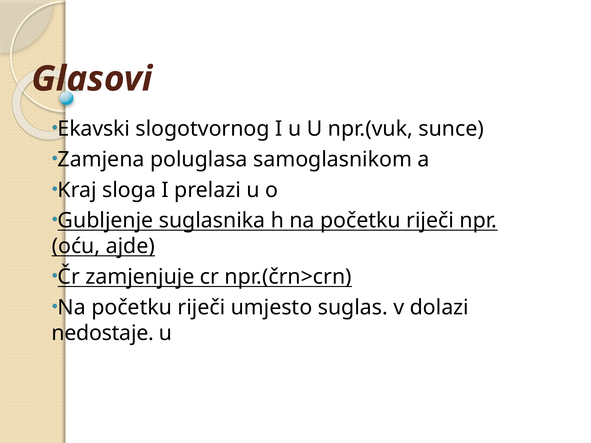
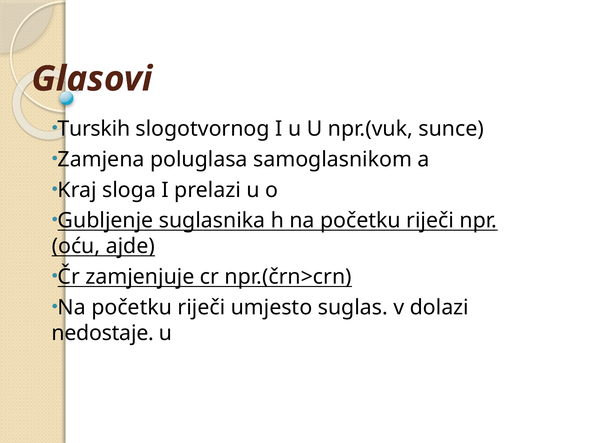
Ekavski: Ekavski -> Turskih (94, 129)
